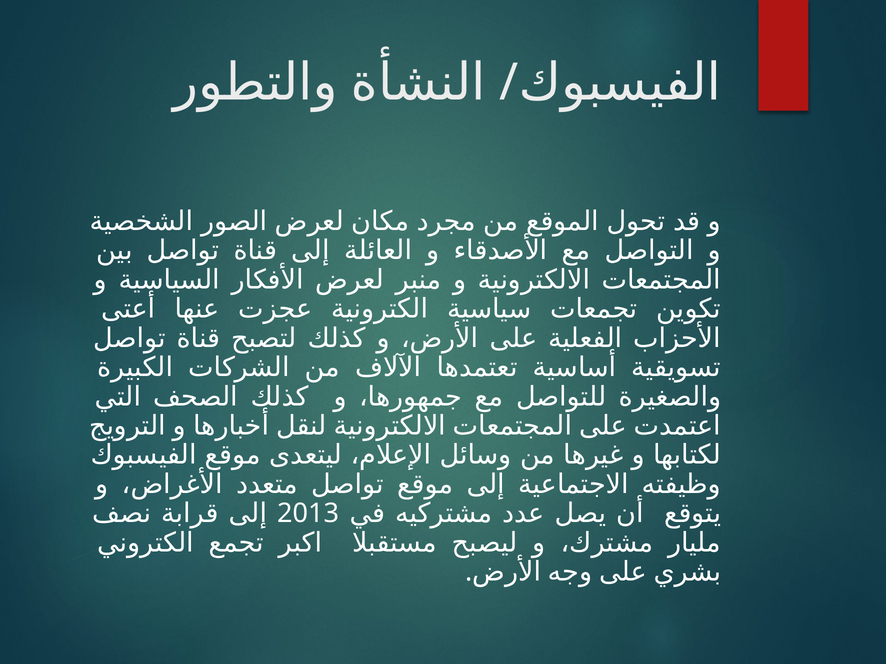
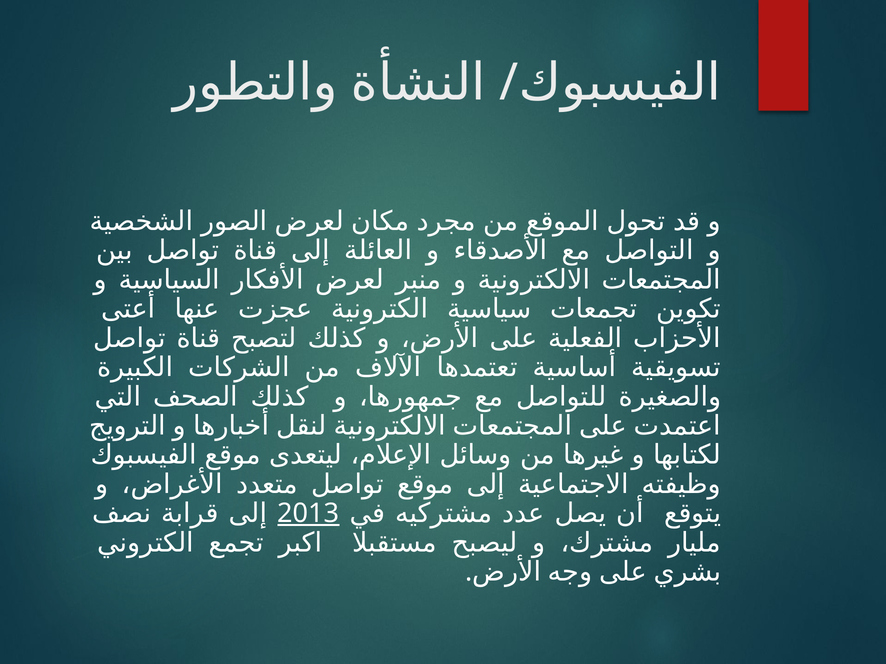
2013 underline: none -> present (308, 514)
